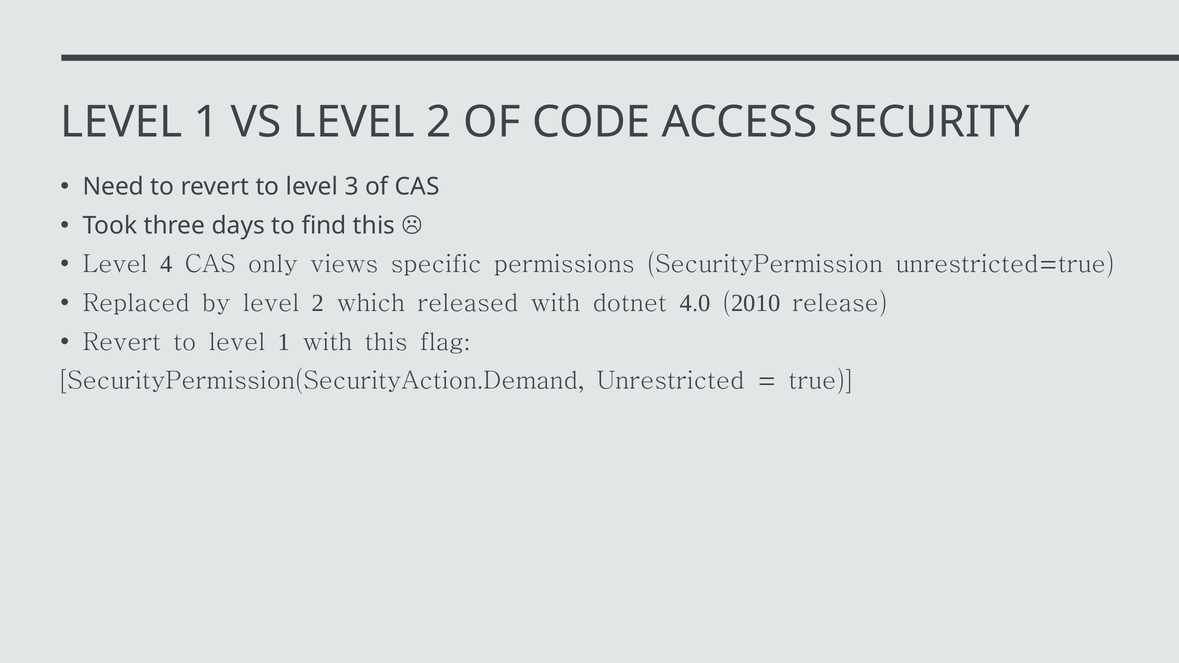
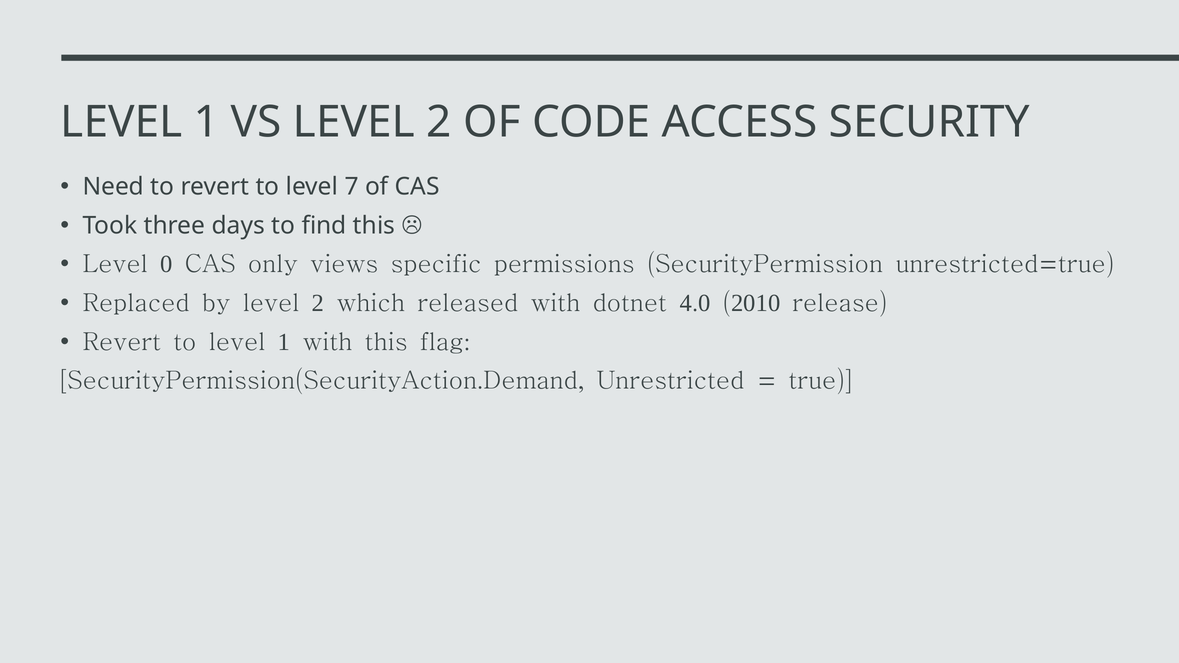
3: 3 -> 7 (352, 187)
4: 4 -> 0 (166, 264)
